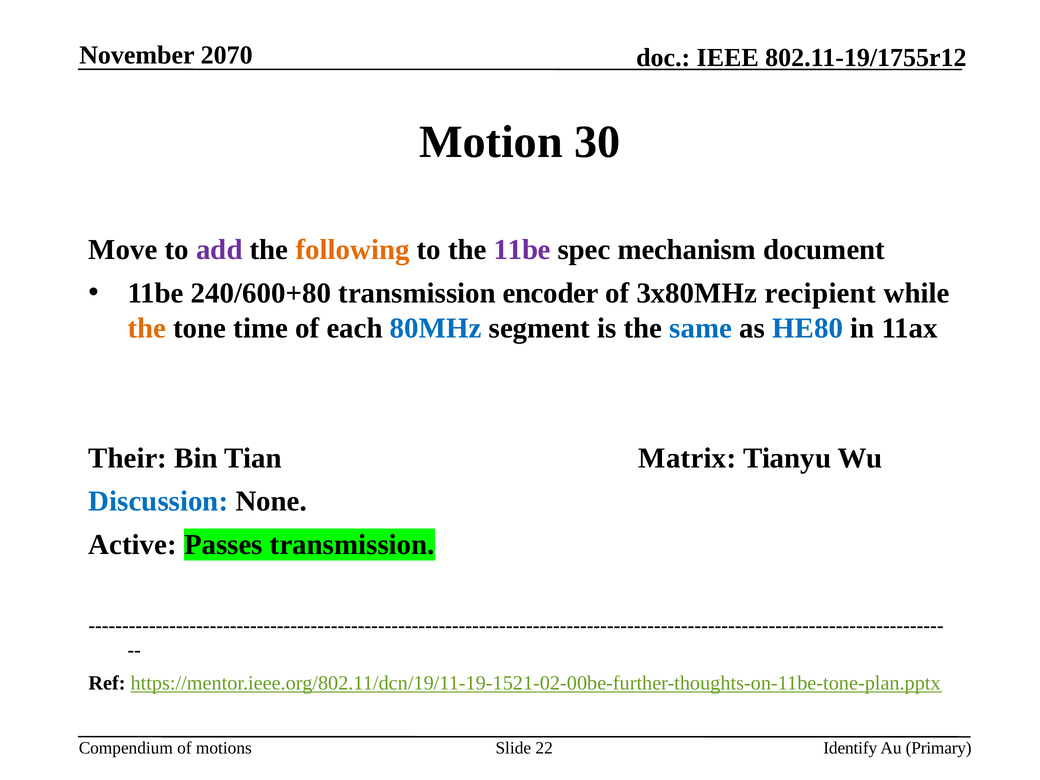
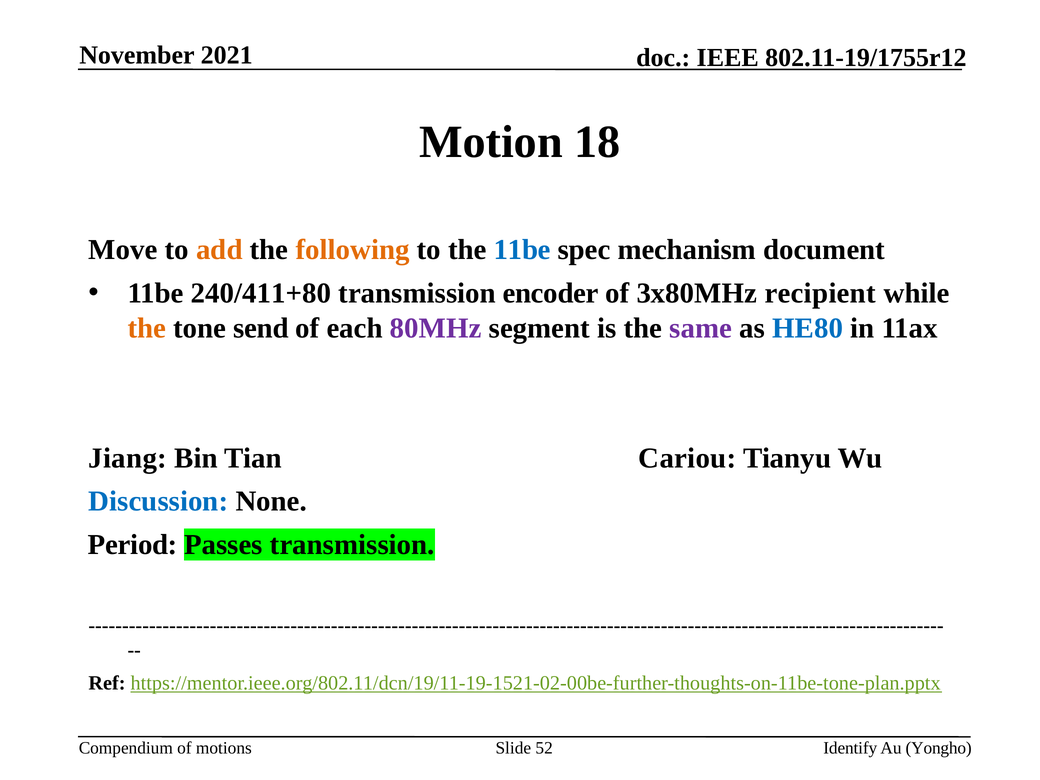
2070: 2070 -> 2021 (227, 55)
30: 30 -> 18 (597, 142)
add colour: purple -> orange (219, 250)
11be colour: purple -> blue (522, 250)
240/600+80: 240/600+80 -> 240/411+80 (261, 293)
time: time -> send (261, 328)
80MHz colour: blue -> purple (436, 328)
same colour: blue -> purple (701, 328)
Their: Their -> Jiang (128, 458)
Matrix: Matrix -> Cariou (687, 458)
Active: Active -> Period (133, 545)
22: 22 -> 52 (544, 748)
Primary: Primary -> Yongho (939, 748)
